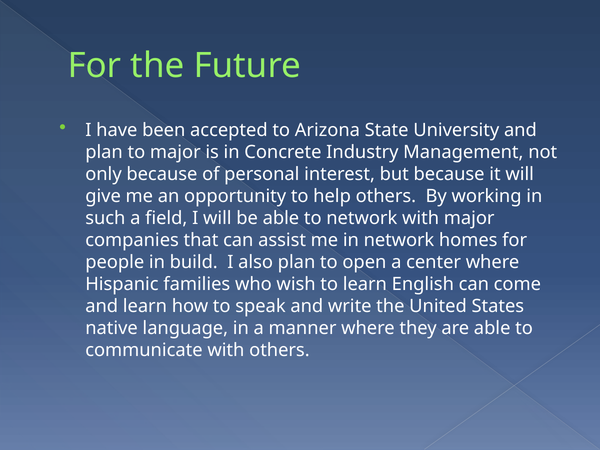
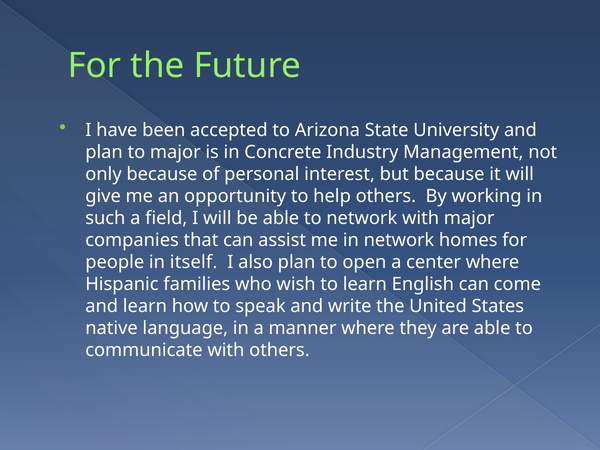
build: build -> itself (194, 262)
